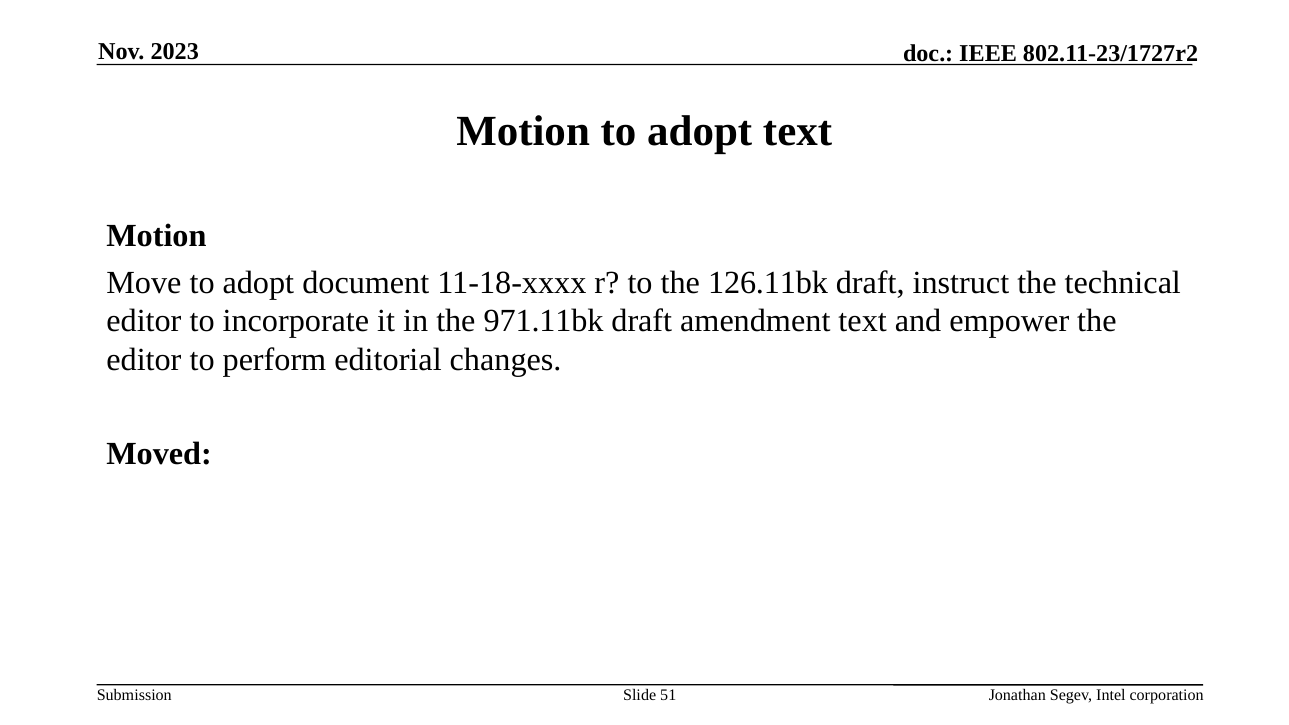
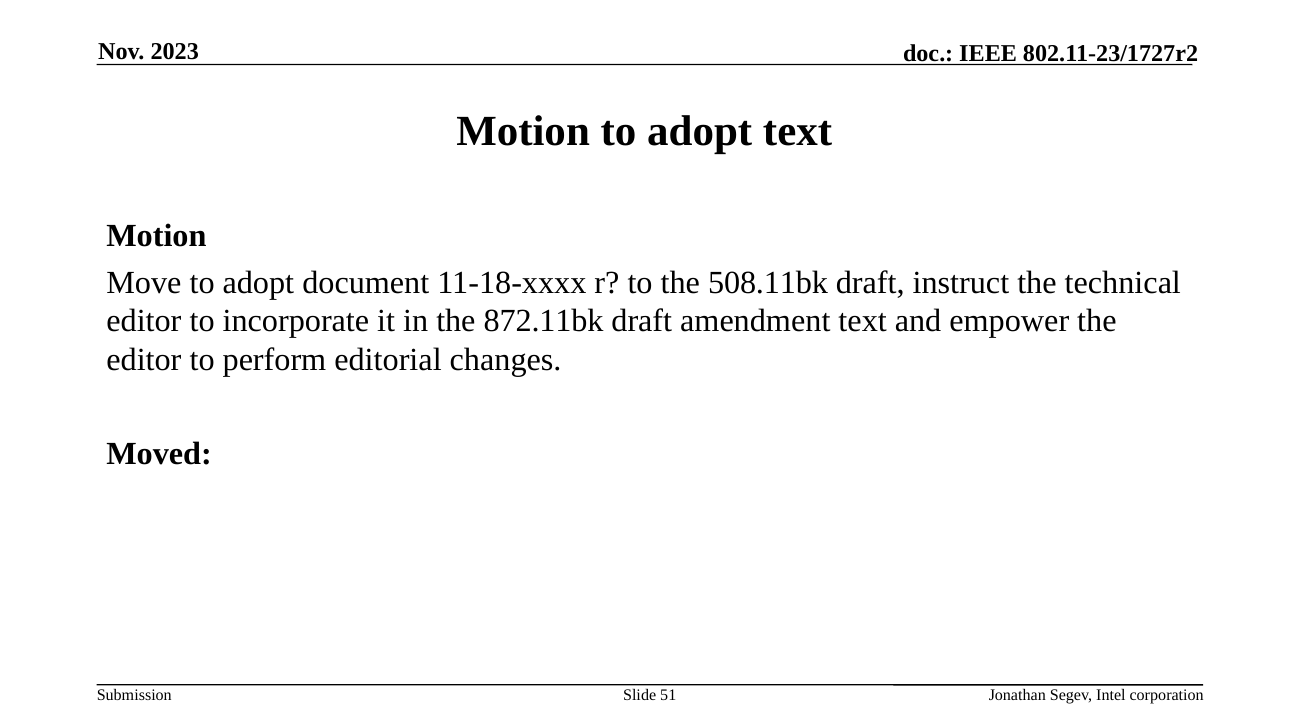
126.11bk: 126.11bk -> 508.11bk (768, 283)
971.11bk: 971.11bk -> 872.11bk (544, 321)
